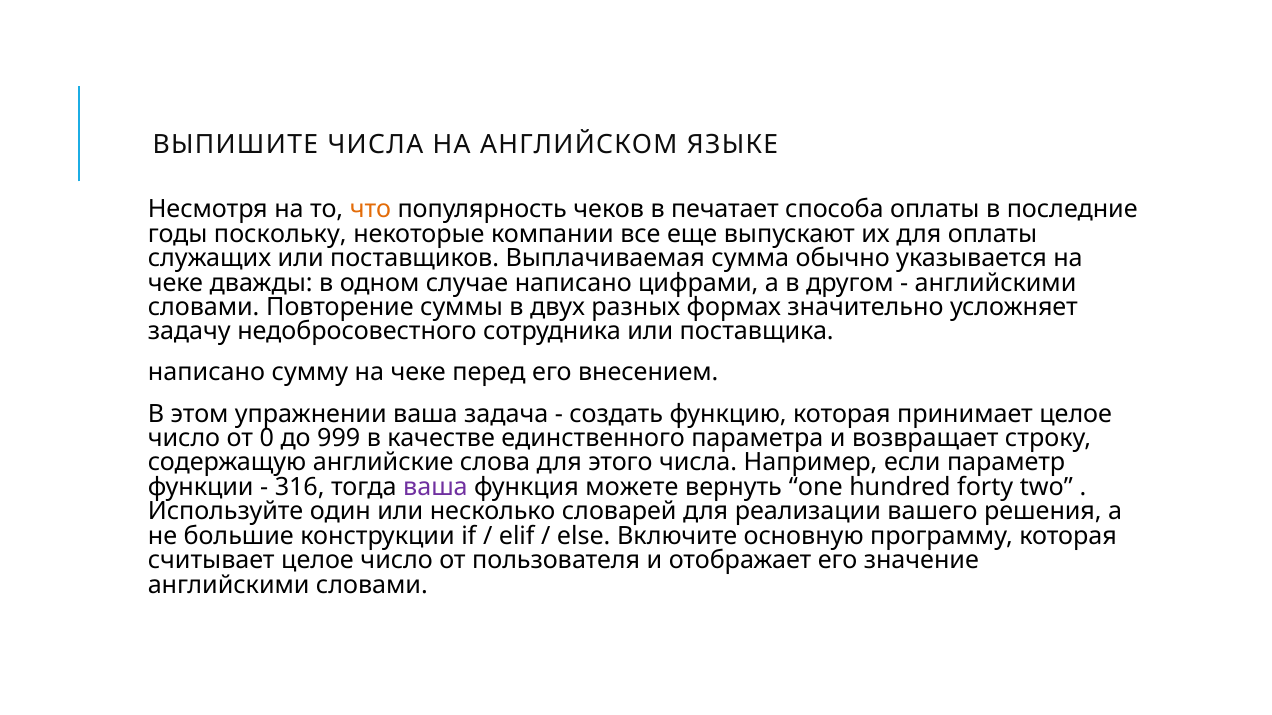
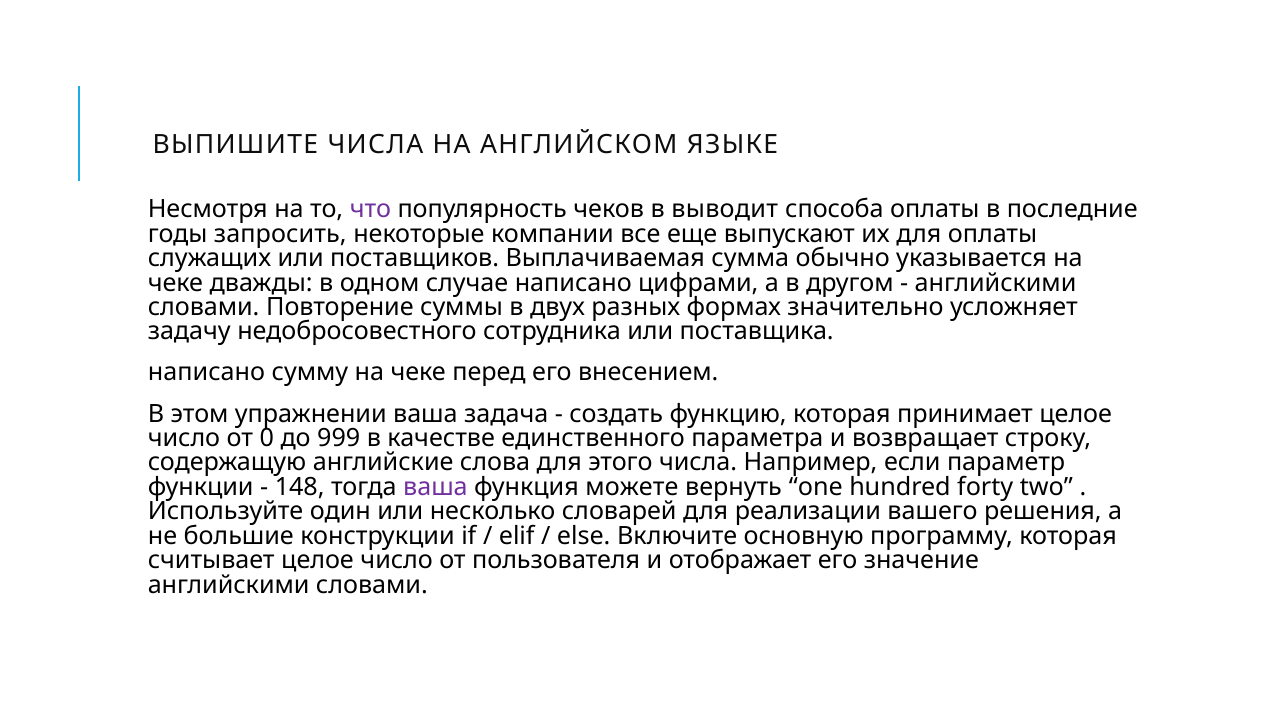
что colour: orange -> purple (370, 210)
печатает: печатает -> выводит (725, 210)
поскольку: поскольку -> запросить (280, 234)
316: 316 -> 148 (300, 487)
